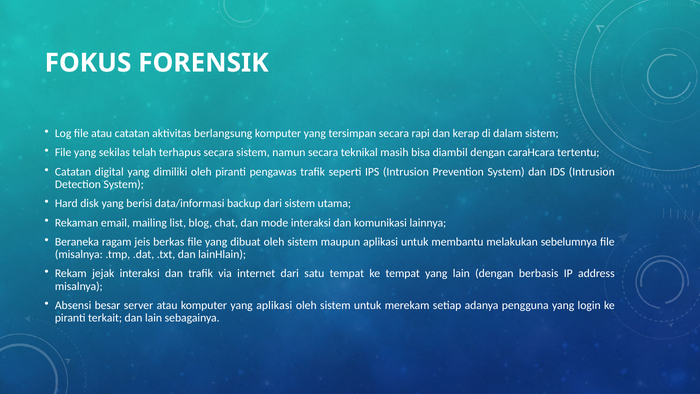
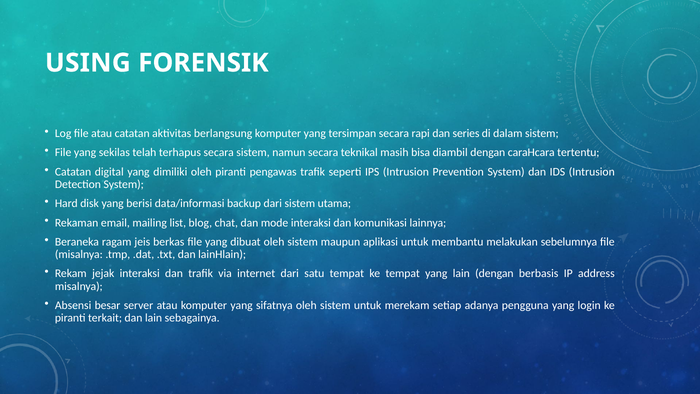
FOKUS: FOKUS -> USING (88, 63)
kerap: kerap -> series (466, 133)
yang aplikasi: aplikasi -> sifatnya (274, 305)
